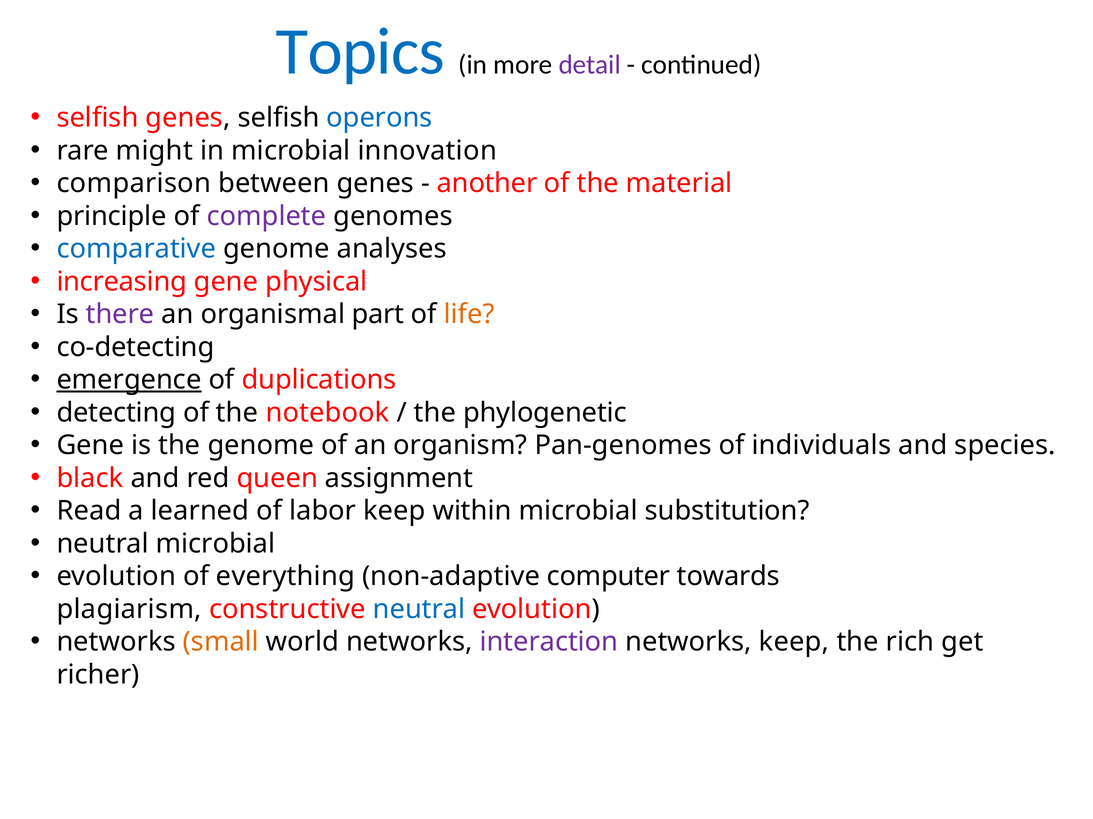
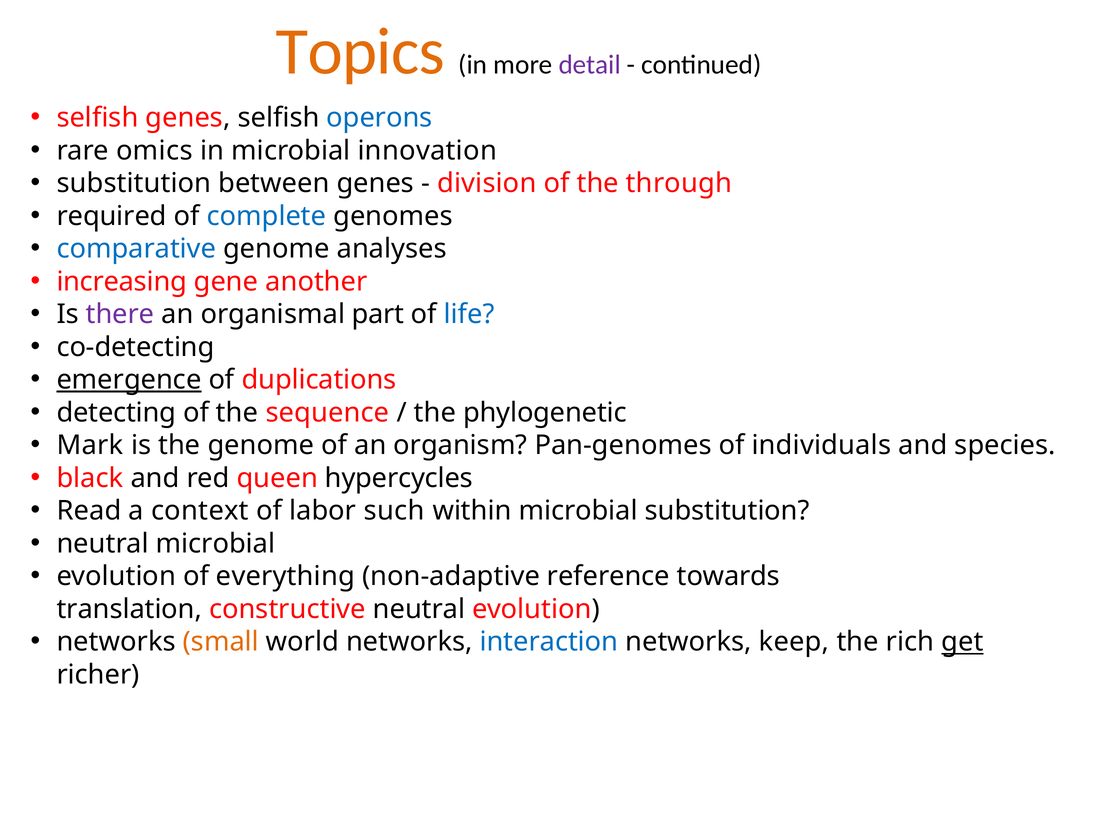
Topics colour: blue -> orange (360, 52)
might: might -> omics (154, 151)
comparison: comparison -> substitution (134, 183)
another: another -> division (487, 183)
material: material -> through (679, 183)
principle: principle -> required (112, 216)
complete colour: purple -> blue (266, 216)
physical: physical -> another (316, 282)
life colour: orange -> blue (469, 315)
notebook: notebook -> sequence (327, 413)
Gene: Gene -> Mark (90, 446)
assignment: assignment -> hypercycles (399, 479)
learned: learned -> context (200, 511)
labor keep: keep -> such (394, 511)
computer: computer -> reference (608, 577)
plagiarism: plagiarism -> translation (129, 610)
neutral colour: blue -> black (419, 610)
interaction colour: purple -> blue (549, 642)
get underline: none -> present (962, 642)
